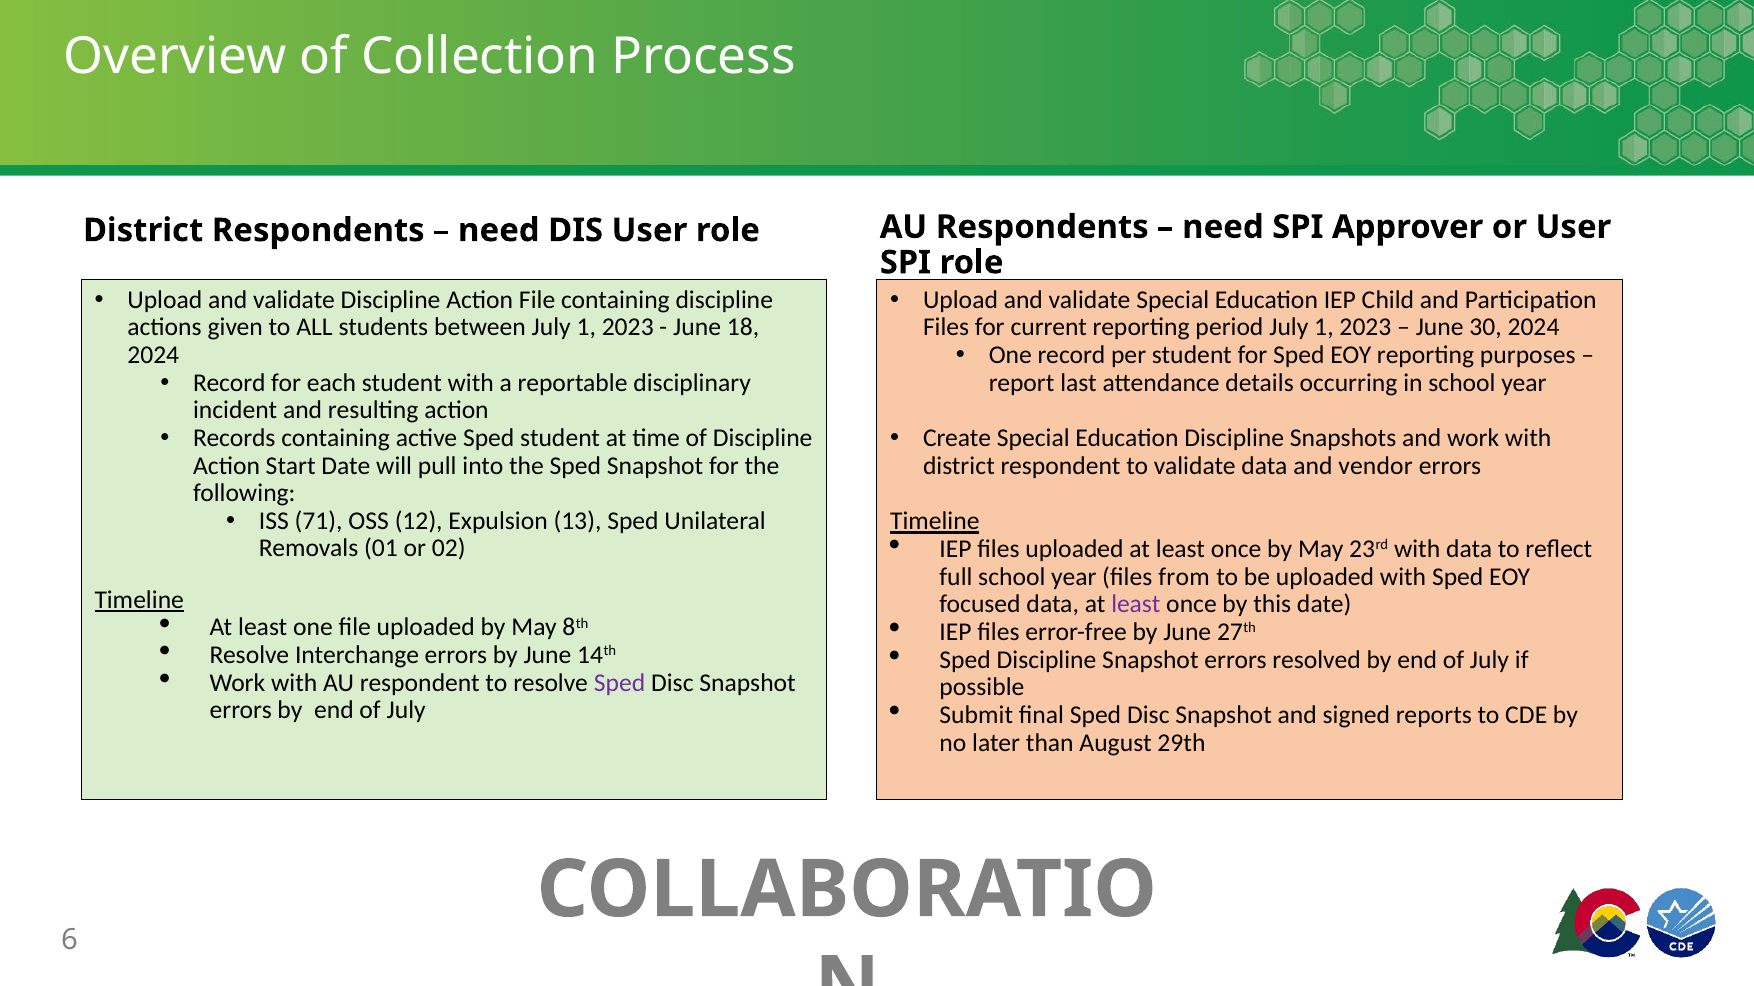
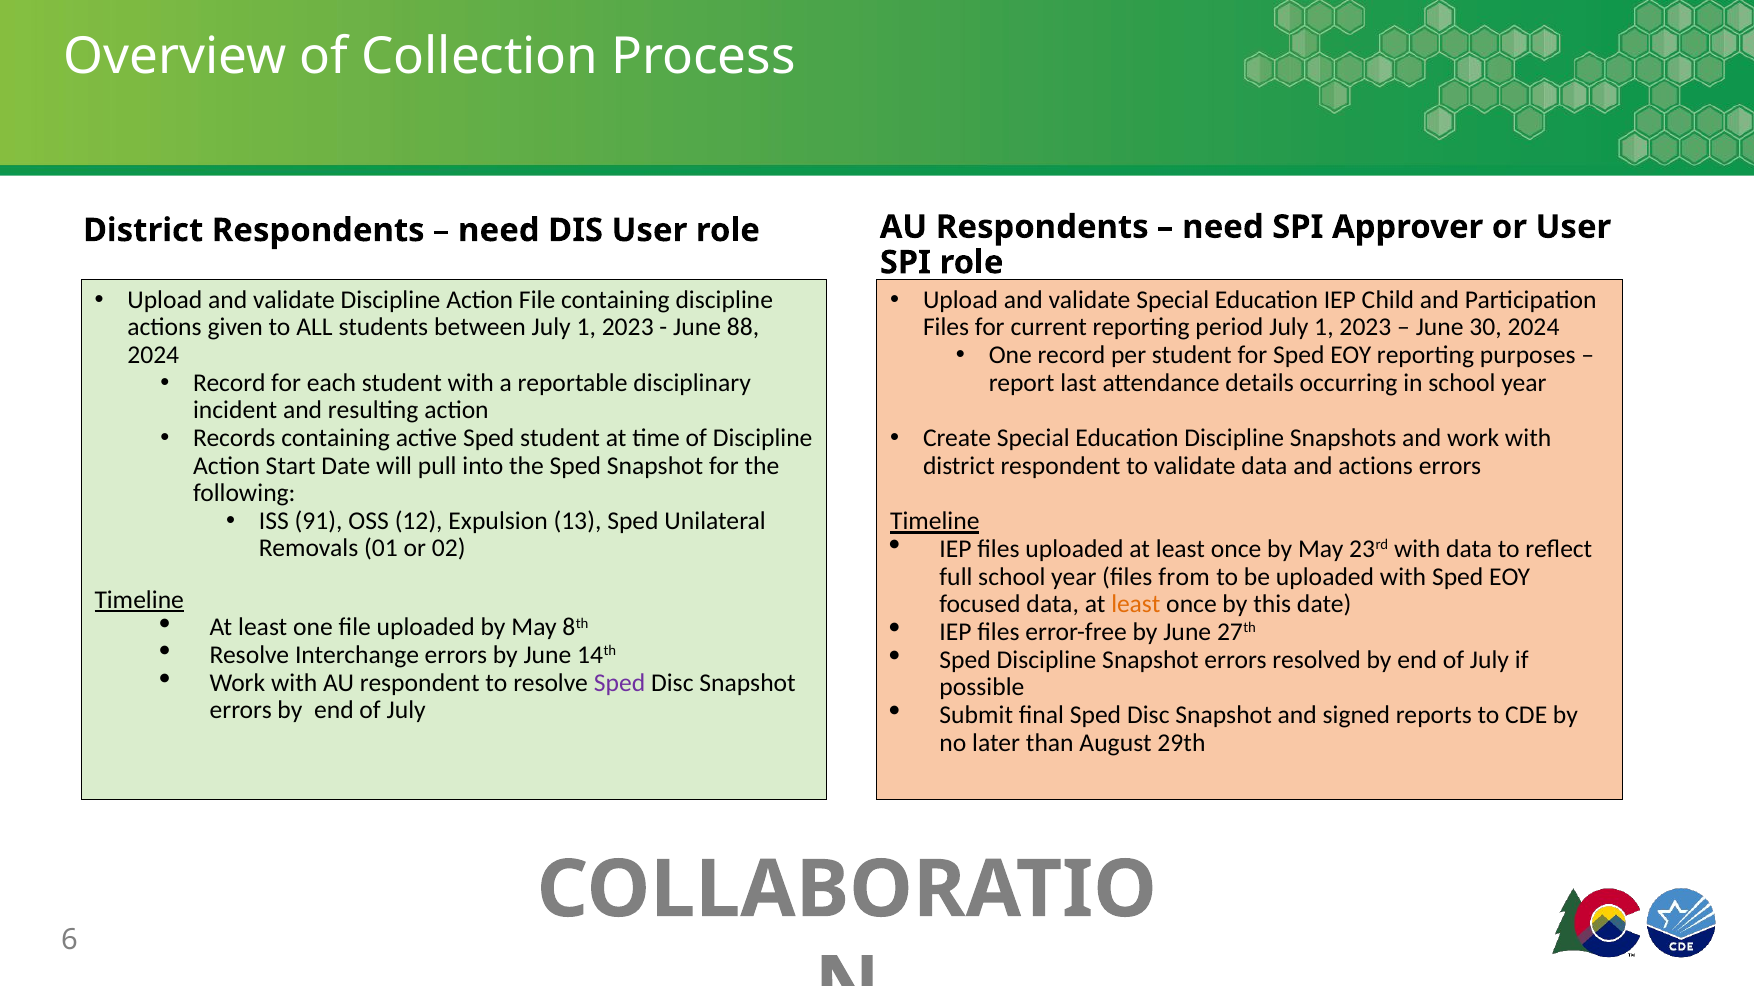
18: 18 -> 88 (743, 328)
and vendor: vendor -> actions (1376, 466)
71: 71 -> 91 (319, 521)
least colour: purple -> orange (1136, 605)
